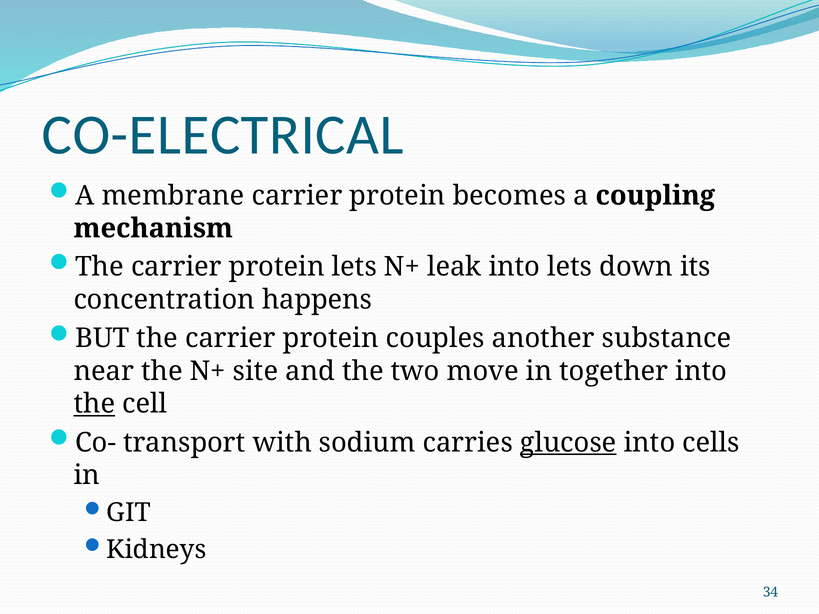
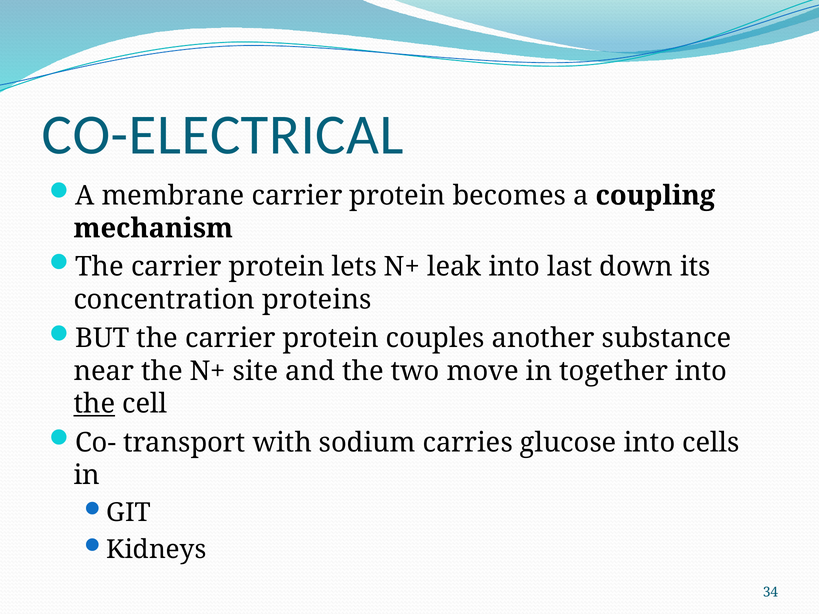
into lets: lets -> last (570, 267)
happens: happens -> proteins (317, 300)
glucose underline: present -> none (568, 443)
